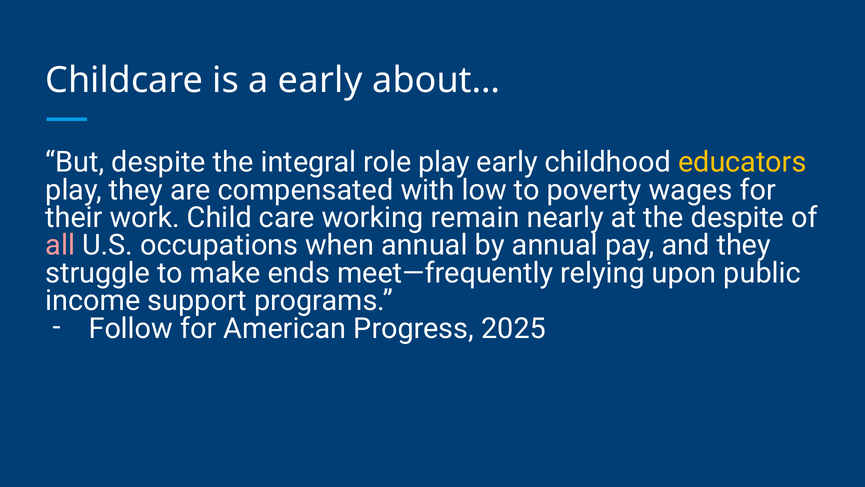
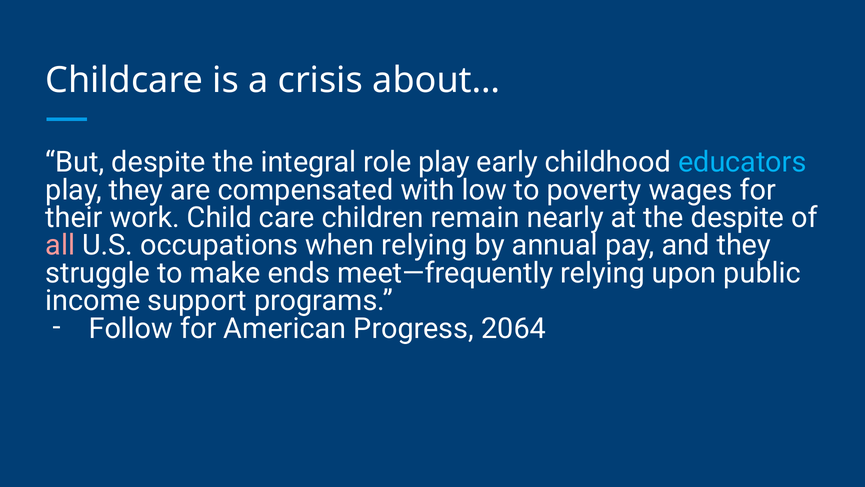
a early: early -> crisis (320, 80)
educators colour: yellow -> light blue (742, 162)
working: working -> children (373, 218)
when annual: annual -> relying (424, 245)
2025: 2025 -> 2064 (514, 328)
